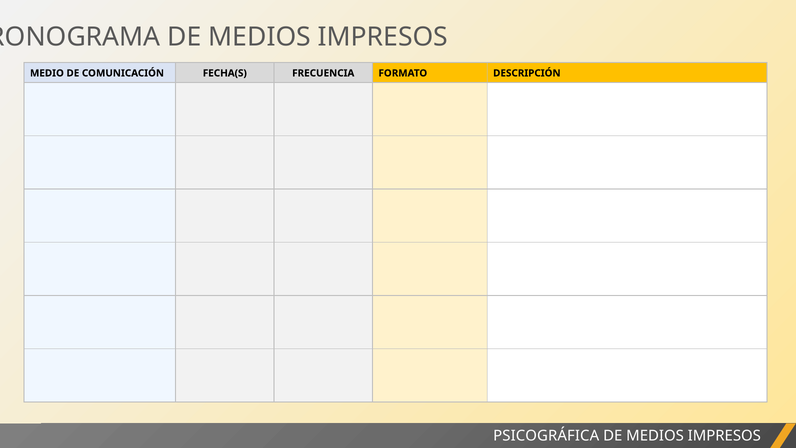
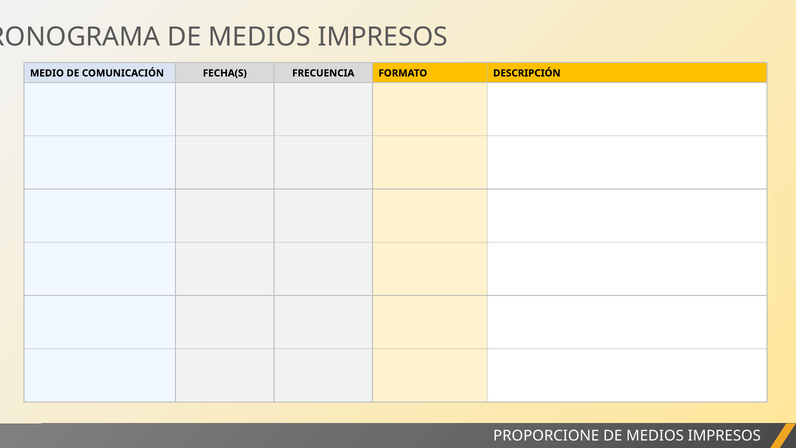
PSICOGRÁFICA: PSICOGRÁFICA -> PROPORCIONE (546, 436)
